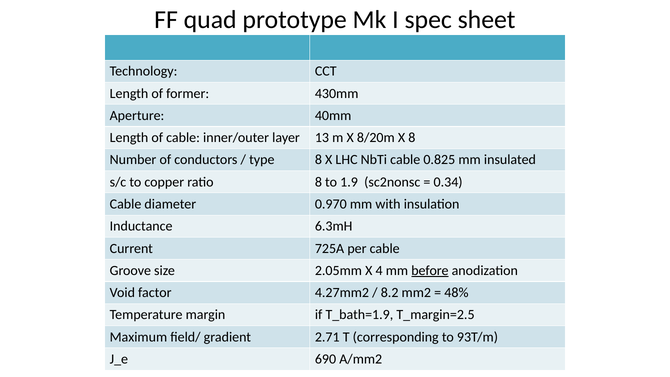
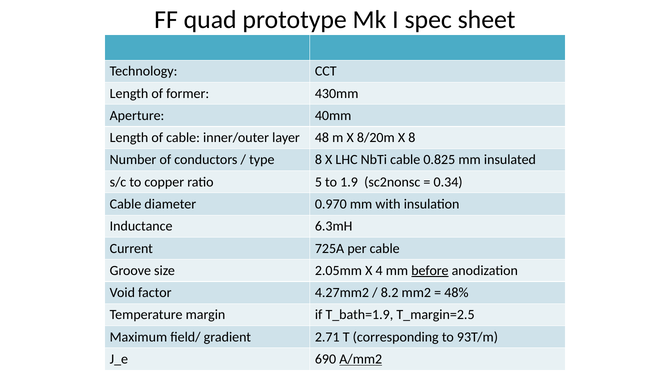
13: 13 -> 48 (322, 138)
ratio 8: 8 -> 5 (318, 182)
A/mm2 underline: none -> present (361, 359)
